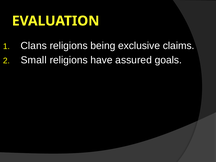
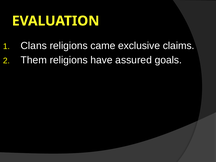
being: being -> came (103, 46)
Small: Small -> Them (34, 60)
